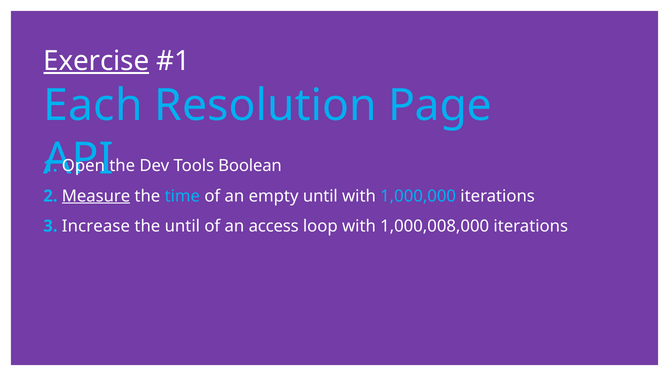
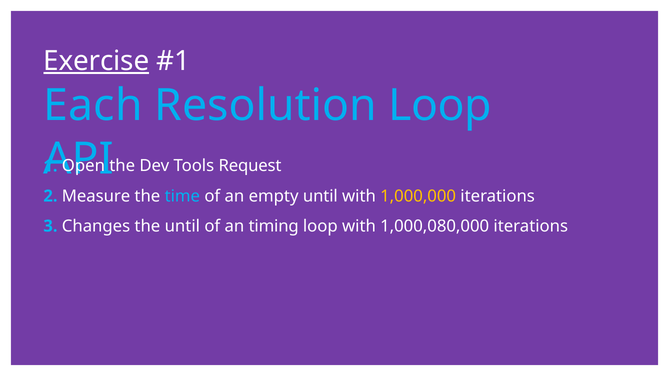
Resolution Page: Page -> Loop (440, 106)
Boolean: Boolean -> Request (250, 166)
Measure underline: present -> none (96, 196)
1,000,000 colour: light blue -> yellow (418, 196)
Increase: Increase -> Changes (96, 226)
access: access -> timing (274, 226)
1,000,008,000: 1,000,008,000 -> 1,000,080,000 (435, 226)
